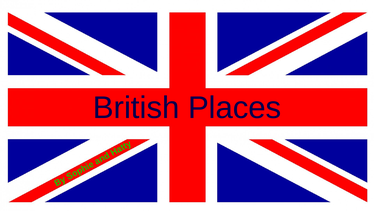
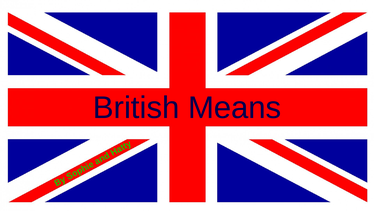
Places: Places -> Means (235, 107)
